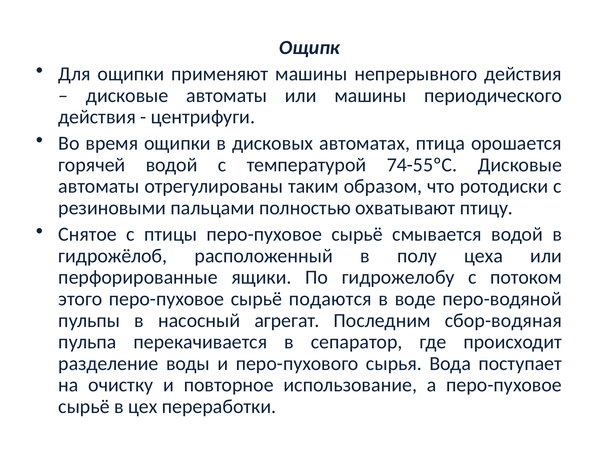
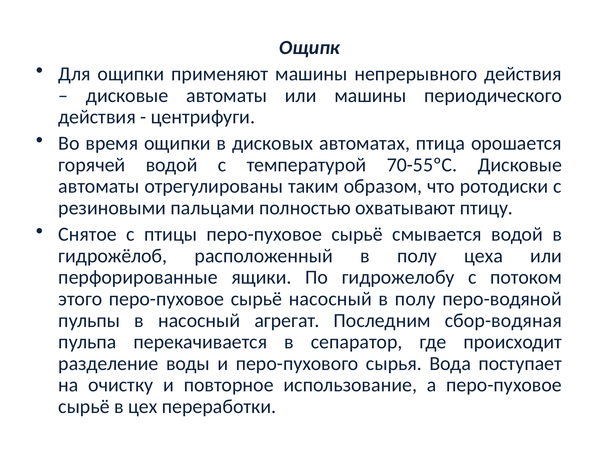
74-55ºС: 74-55ºС -> 70-55ºС (422, 165)
сырьё подаются: подаются -> насосный (330, 299)
воде: воде -> полу (415, 299)
